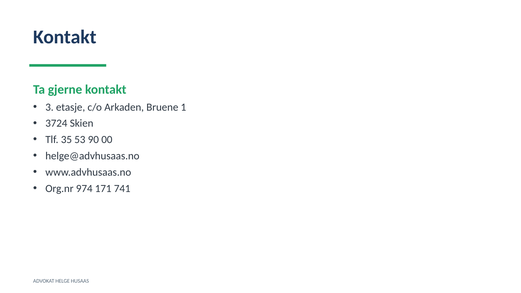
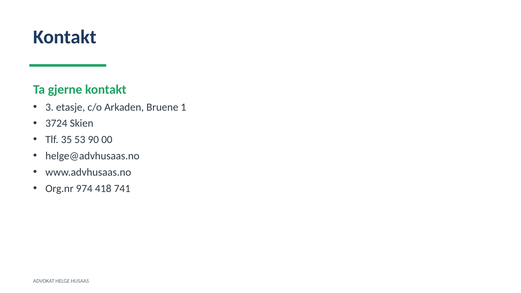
171: 171 -> 418 (103, 189)
